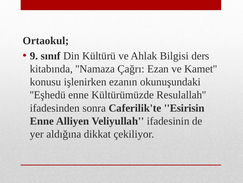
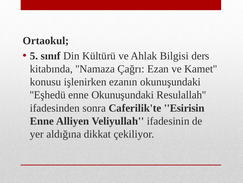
9: 9 -> 5 (34, 56)
enne Kültürümüzde: Kültürümüzde -> Okunuşundaki (123, 95)
